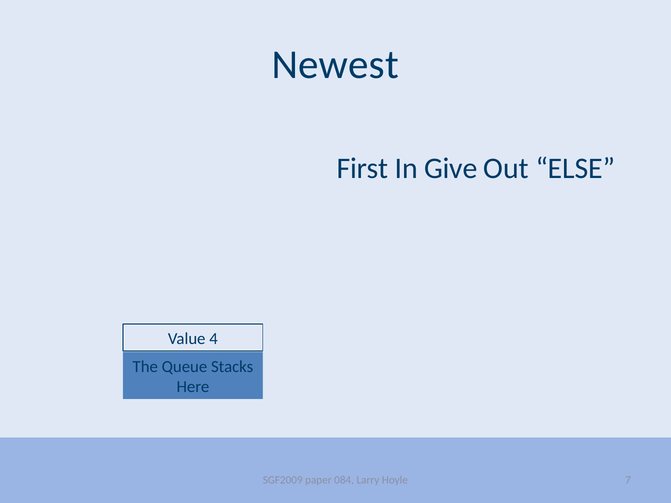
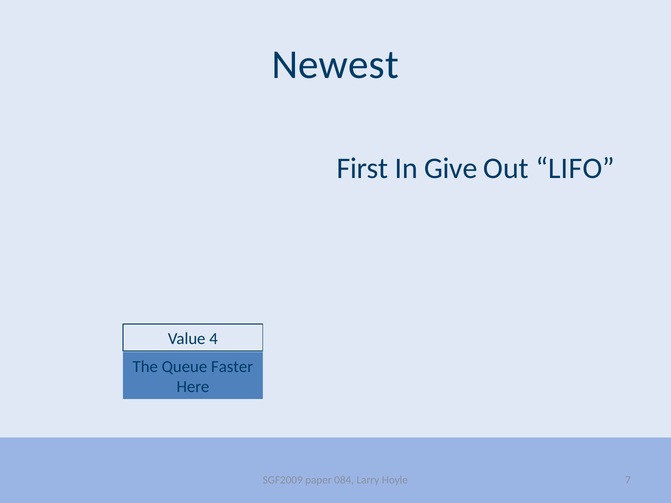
ELSE: ELSE -> LIFO (575, 169)
Stacks: Stacks -> Faster (232, 367)
